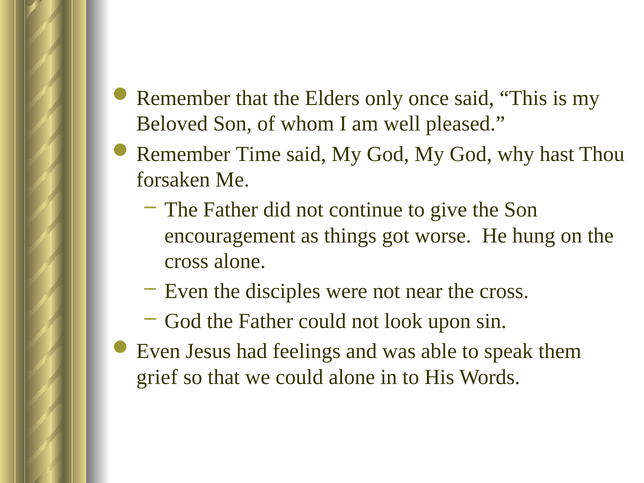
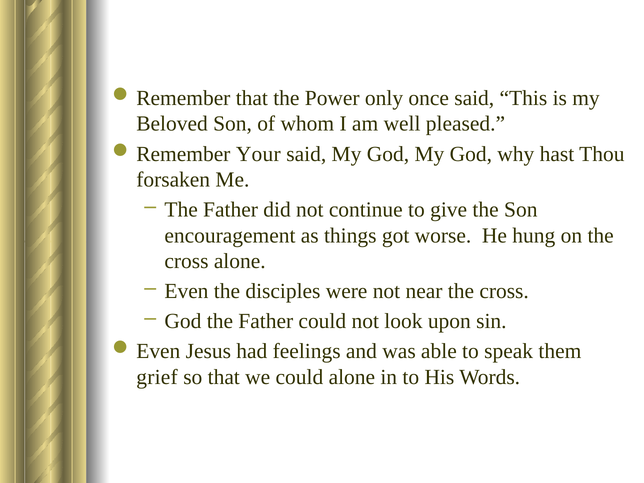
Elders: Elders -> Power (332, 98)
Time: Time -> Your (258, 154)
